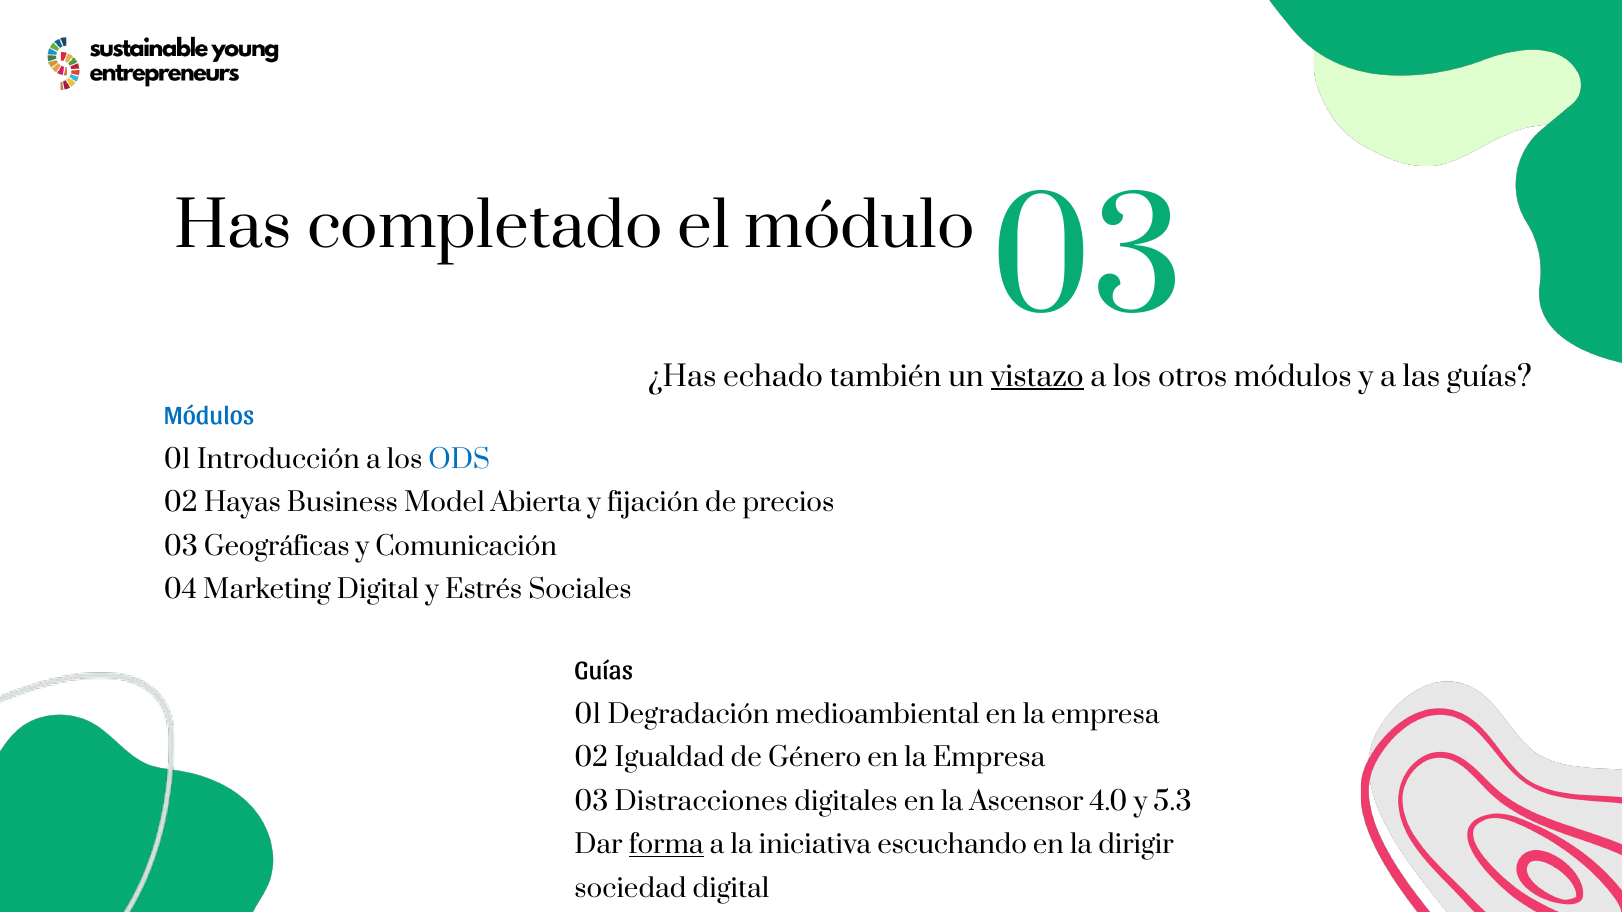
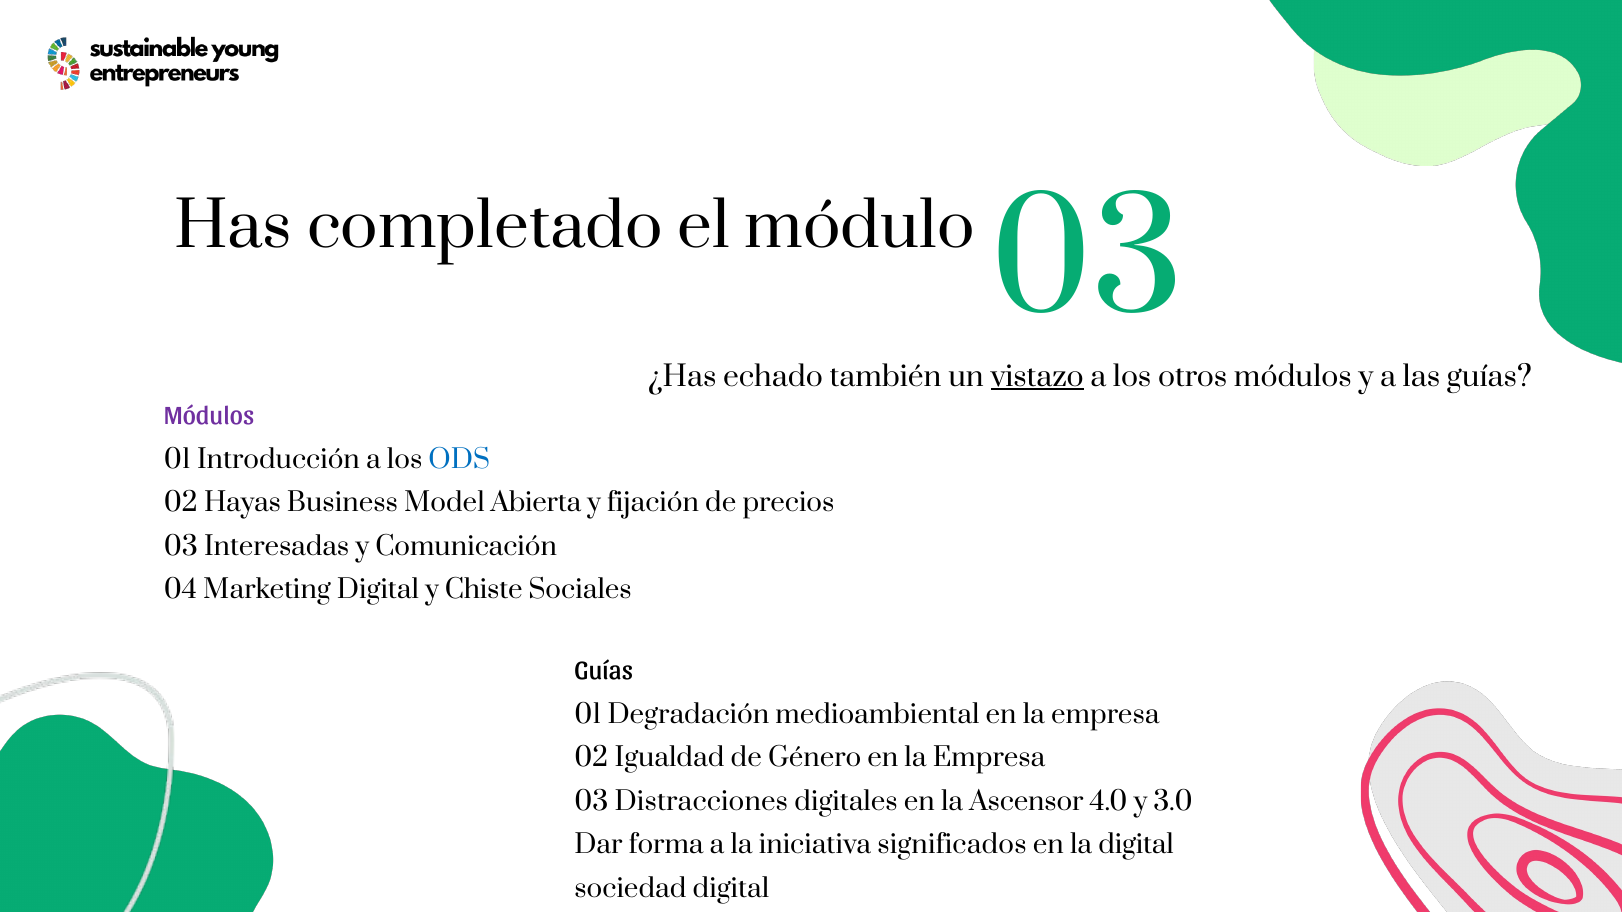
Módulos colour: blue -> purple (209, 417)
Geográficas: Geográficas -> Interesadas (277, 547)
Estrés: Estrés -> Chiste (484, 591)
5.3: 5.3 -> 3.0 (1173, 802)
forma underline: present -> none (666, 846)
escuchando: escuchando -> significados (952, 846)
la dirigir: dirigir -> digital (1136, 846)
